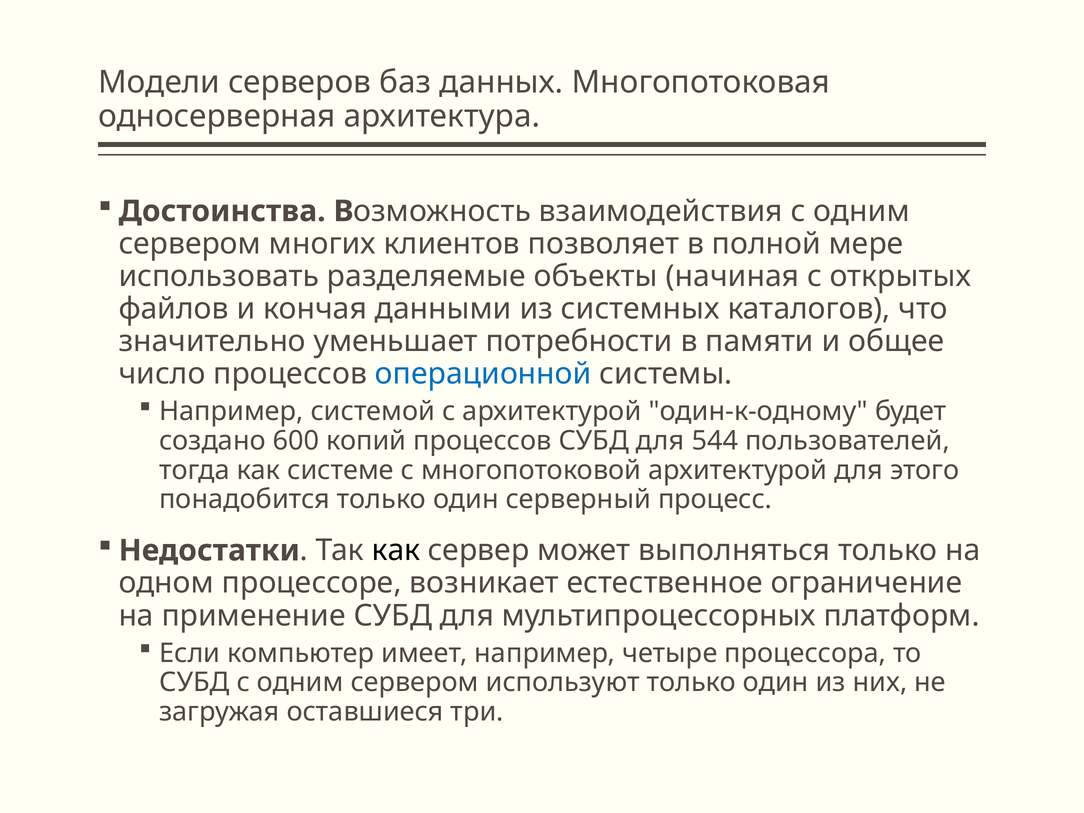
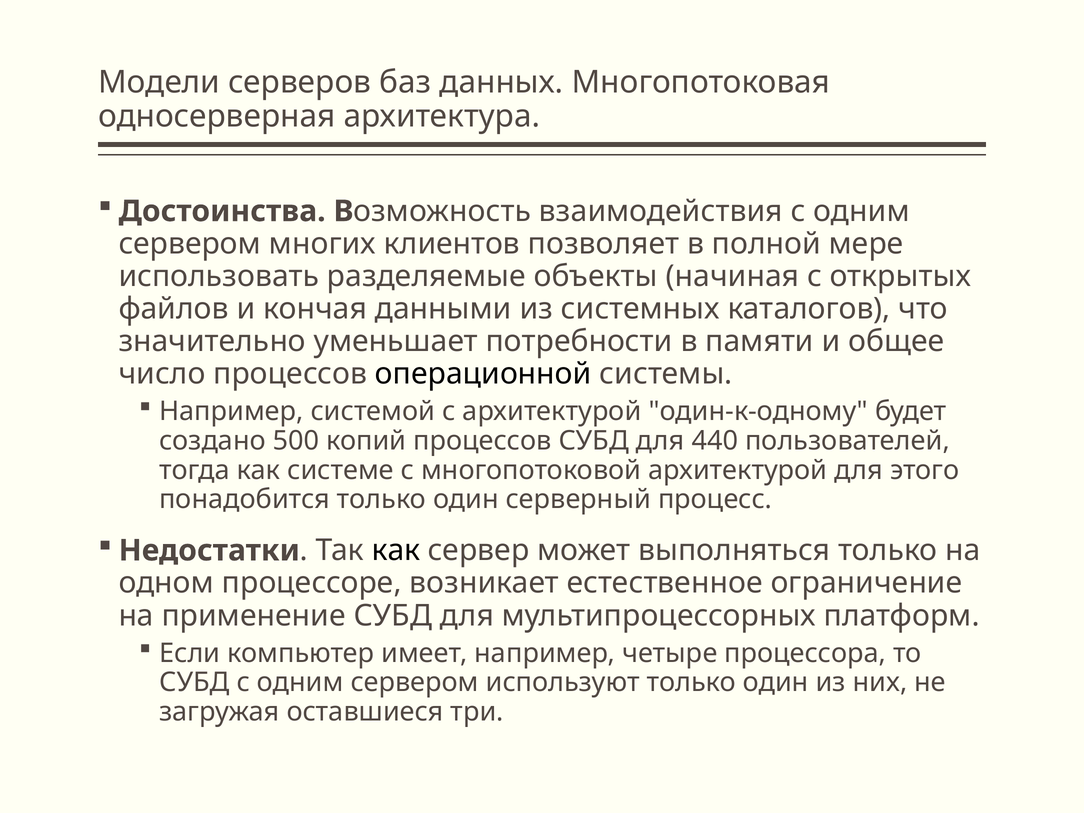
операционной colour: blue -> black (483, 374)
600: 600 -> 500 (296, 441)
544: 544 -> 440 (715, 441)
